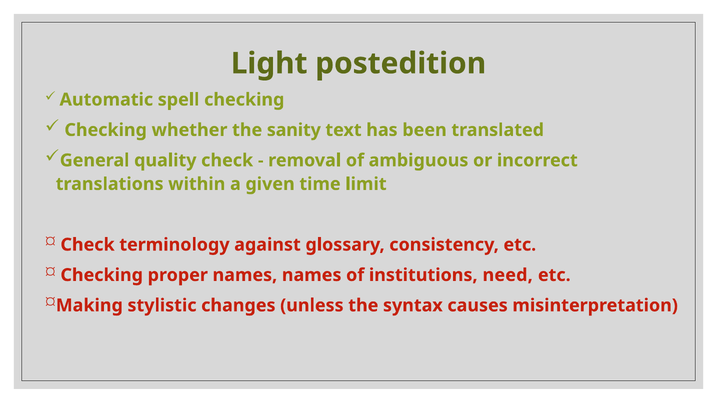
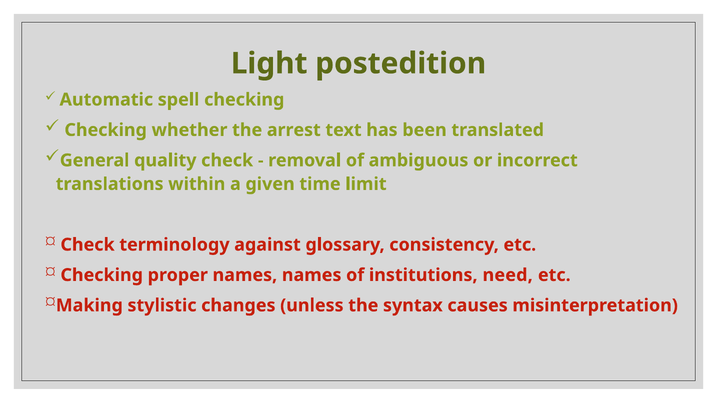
sanity: sanity -> arrest (294, 130)
